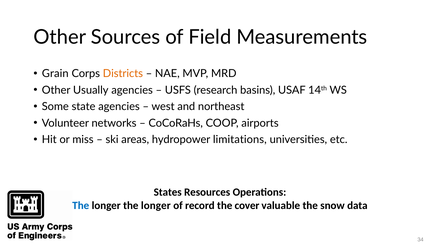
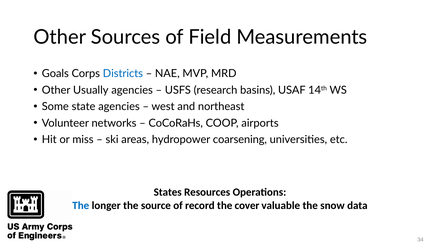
Grain: Grain -> Goals (55, 73)
Districts colour: orange -> blue (123, 73)
limitations: limitations -> coarsening (240, 139)
longer the longer: longer -> source (156, 205)
